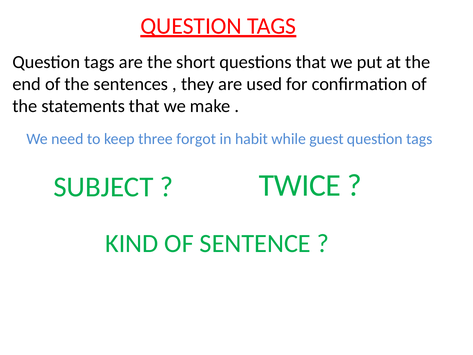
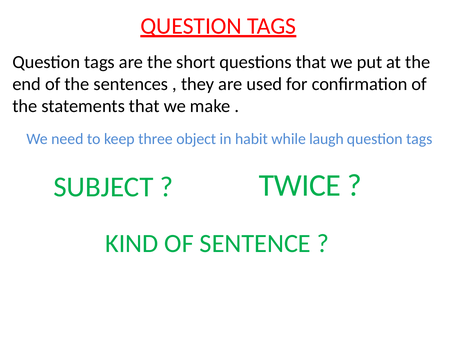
forgot: forgot -> object (196, 139)
guest: guest -> laugh (326, 139)
